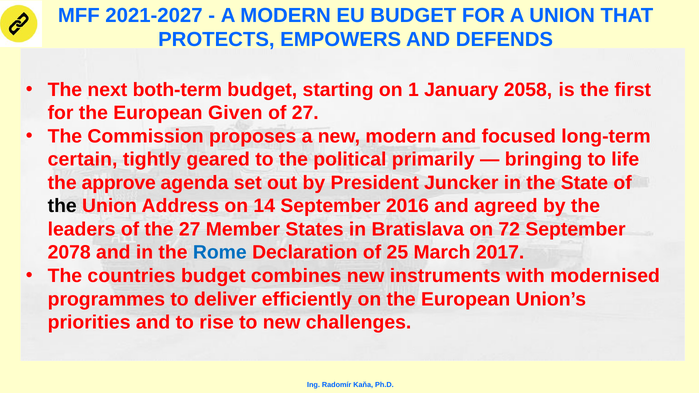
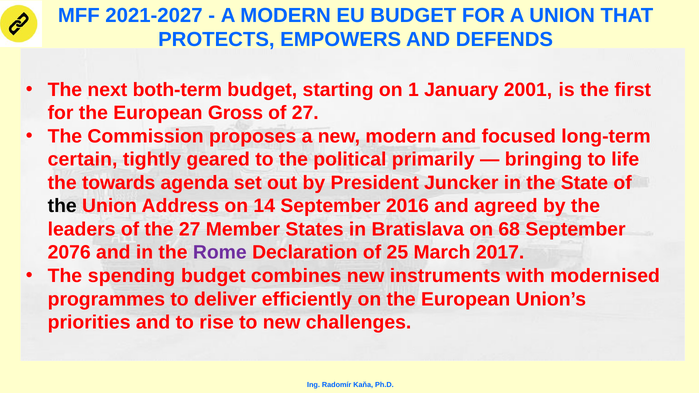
2058: 2058 -> 2001 (528, 90)
Given: Given -> Gross (235, 113)
approve: approve -> towards (119, 183)
72: 72 -> 68 (509, 229)
2078: 2078 -> 2076 (69, 253)
Rome colour: blue -> purple (220, 253)
countries: countries -> spending (132, 276)
